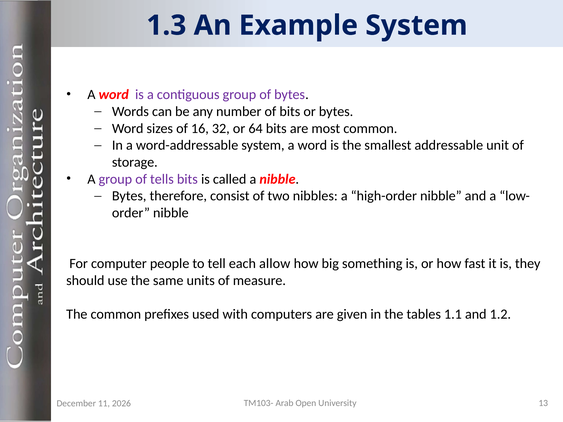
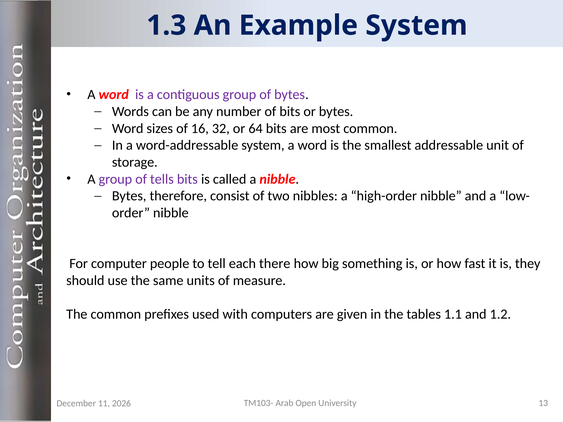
allow: allow -> there (275, 264)
